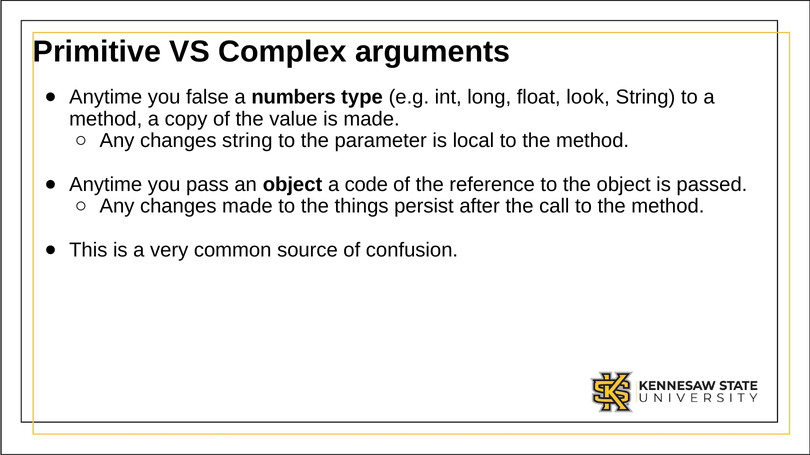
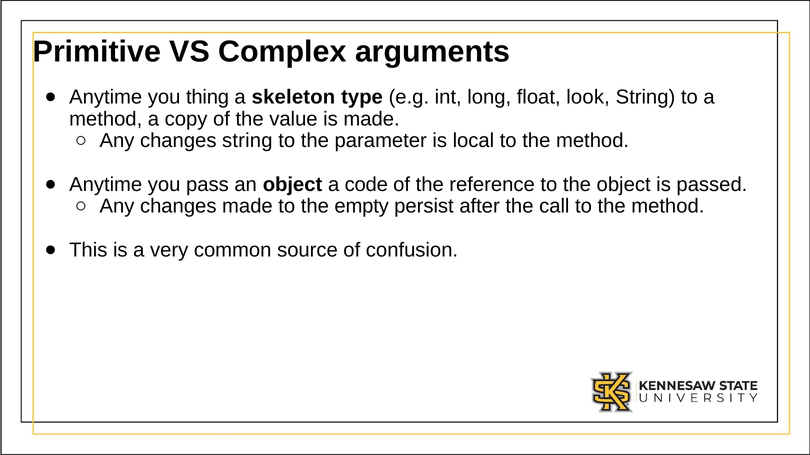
false: false -> thing (208, 97)
numbers: numbers -> skeleton (293, 97)
things: things -> empty (362, 206)
